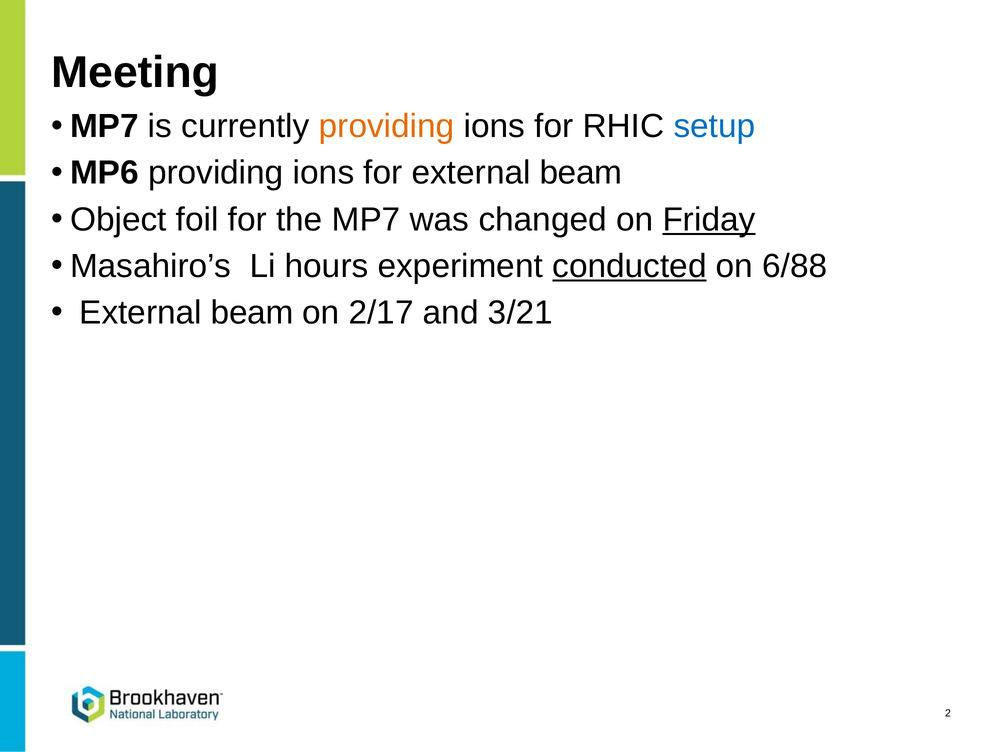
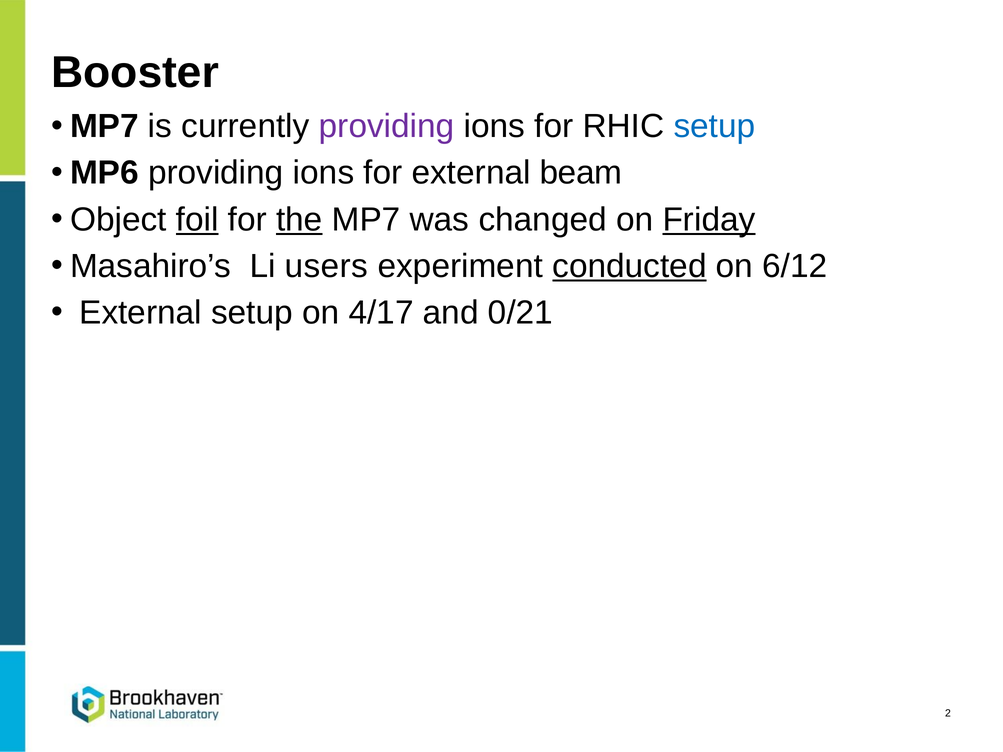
Meeting: Meeting -> Booster (135, 72)
providing colour: orange -> purple (387, 126)
foil underline: none -> present (197, 220)
the underline: none -> present (299, 220)
hours: hours -> users (326, 266)
6/88: 6/88 -> 6/12 (795, 266)
beam: beam -> setup (252, 313)
2/17: 2/17 -> 4/17 (381, 313)
3/21: 3/21 -> 0/21 (521, 313)
